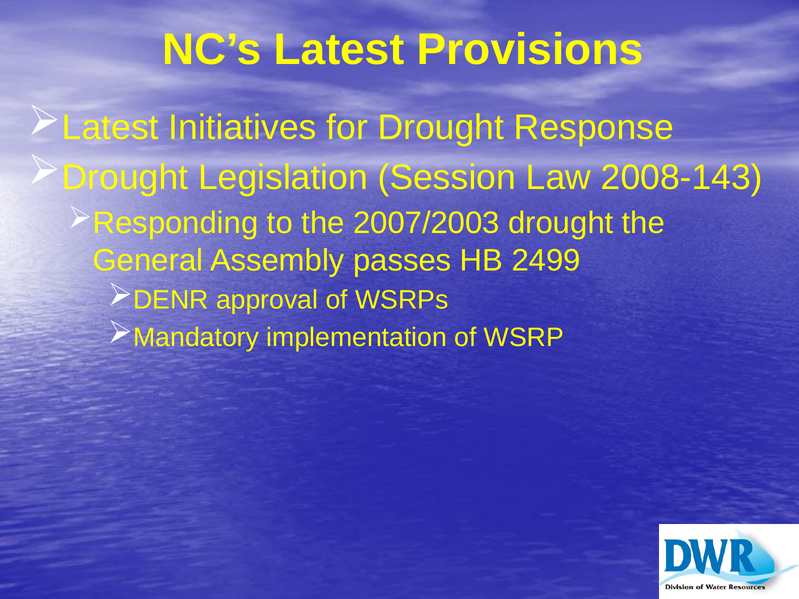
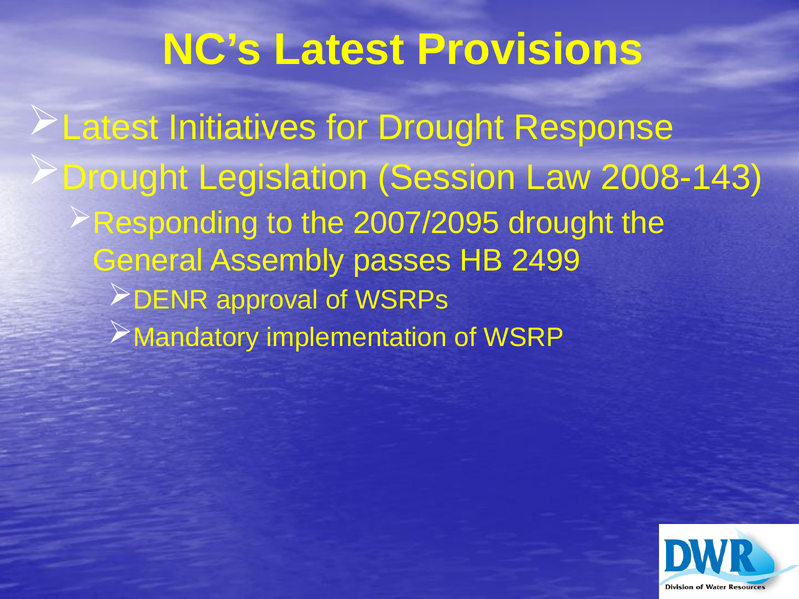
2007/2003: 2007/2003 -> 2007/2095 (426, 223)
